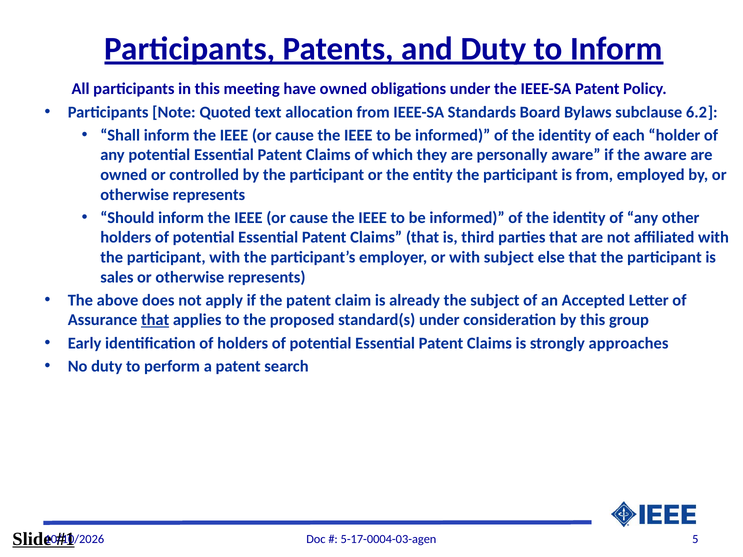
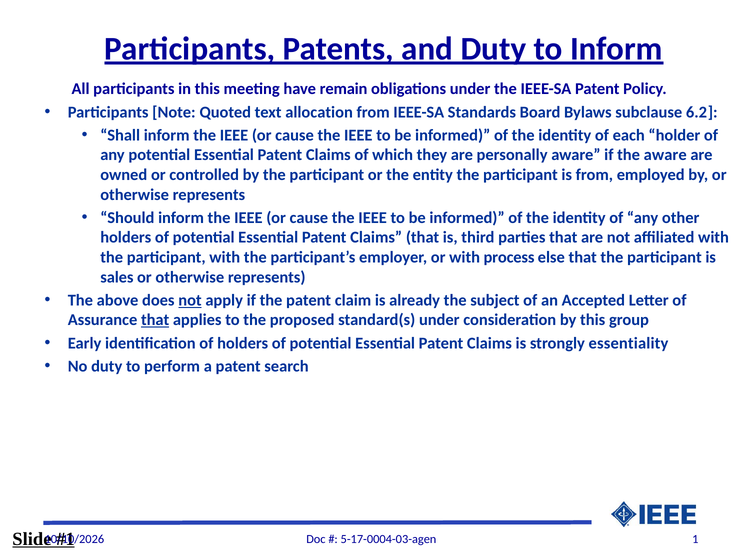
have owned: owned -> remain (344, 89)
with subject: subject -> process (509, 257)
not underline: none -> present (190, 300)
approaches: approaches -> essentiality (629, 343)
5: 5 -> 1 (695, 540)
